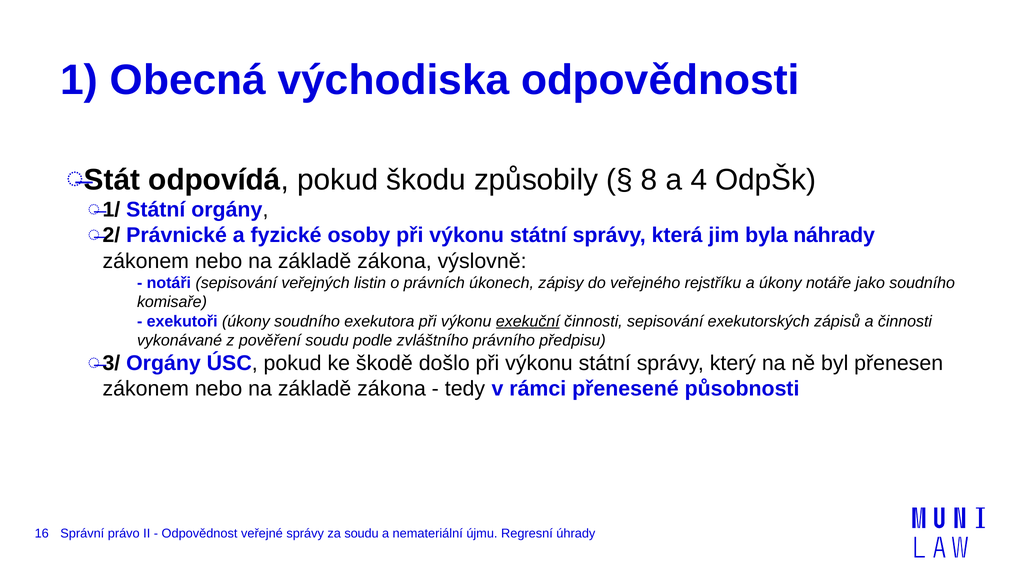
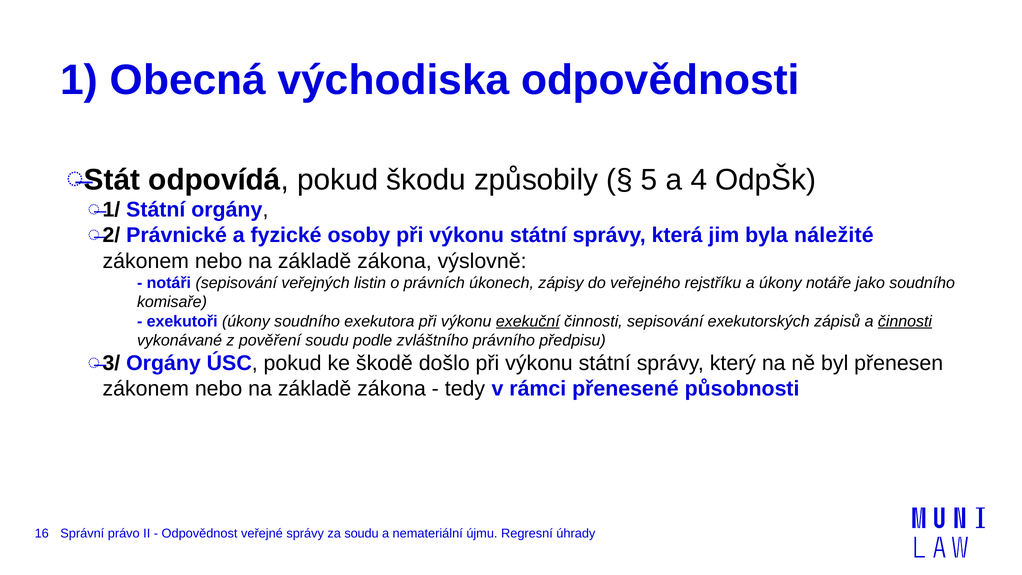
8: 8 -> 5 (649, 180)
náhrady: náhrady -> náležité (834, 235)
činnosti underline: none -> present (905, 321)
